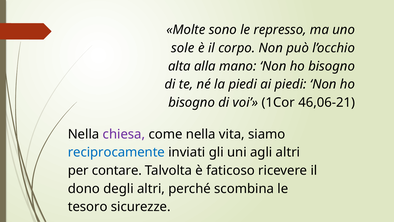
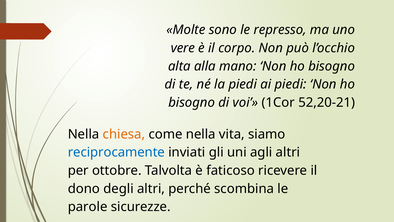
sole: sole -> vere (183, 48)
46,06-21: 46,06-21 -> 52,20-21 (327, 102)
chiesa colour: purple -> orange (124, 134)
contare: contare -> ottobre (117, 170)
tesoro: tesoro -> parole (88, 207)
